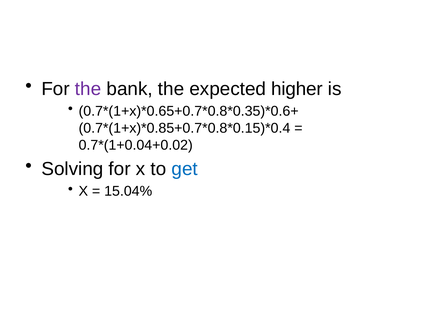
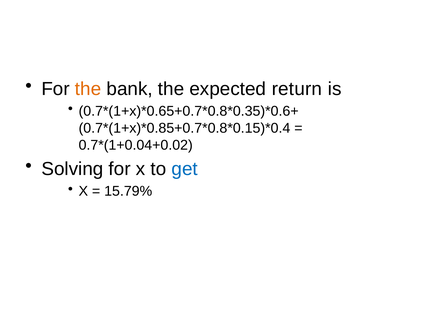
the colour: purple -> orange (88, 89)
higher: higher -> return (297, 89)
15.04%: 15.04% -> 15.79% (128, 192)
